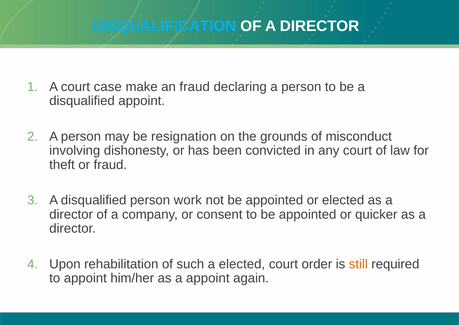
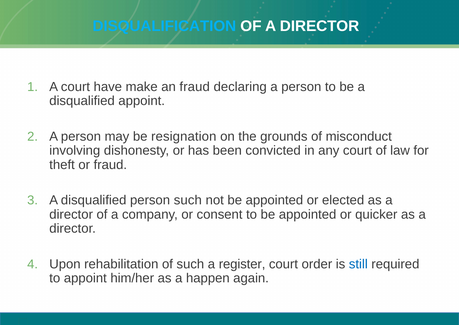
case: case -> have (108, 87)
person work: work -> such (188, 200)
a elected: elected -> register (242, 264)
still colour: orange -> blue (358, 264)
a appoint: appoint -> happen (208, 278)
